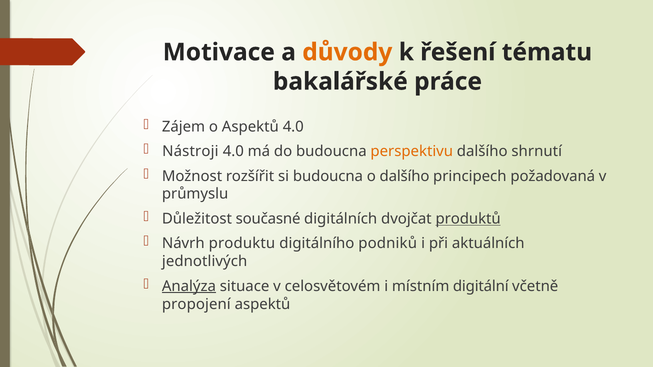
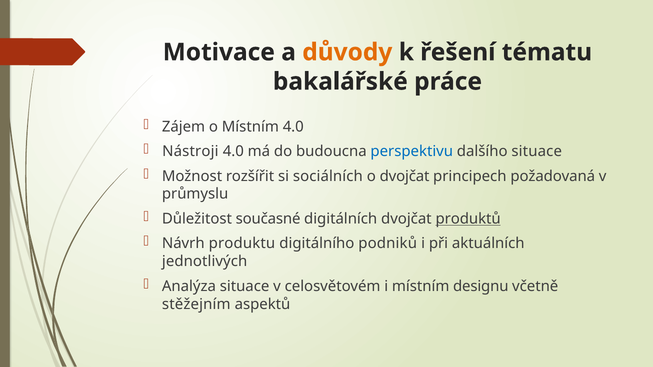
o Aspektů: Aspektů -> Místním (250, 127)
perspektivu colour: orange -> blue (412, 152)
dalšího shrnutí: shrnutí -> situace (537, 152)
si budoucna: budoucna -> sociálních (328, 176)
o dalšího: dalšího -> dvojčat (405, 176)
Analýza underline: present -> none (189, 286)
digitální: digitální -> designu (481, 286)
propojení: propojení -> stěžejním (196, 304)
